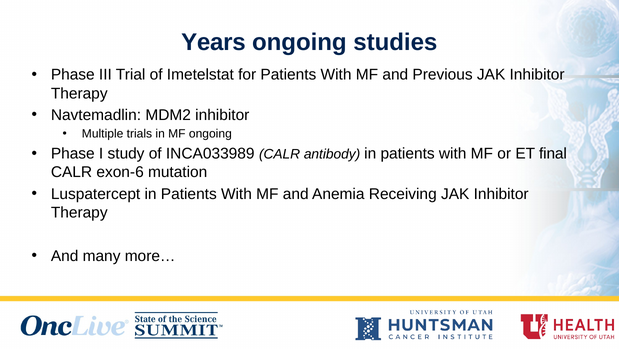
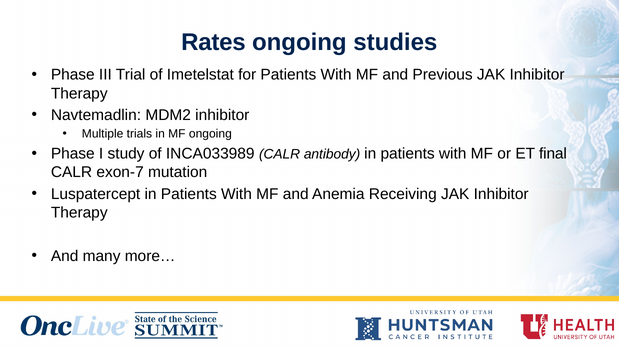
Years: Years -> Rates (213, 42)
exon-6: exon-6 -> exon-7 (120, 172)
